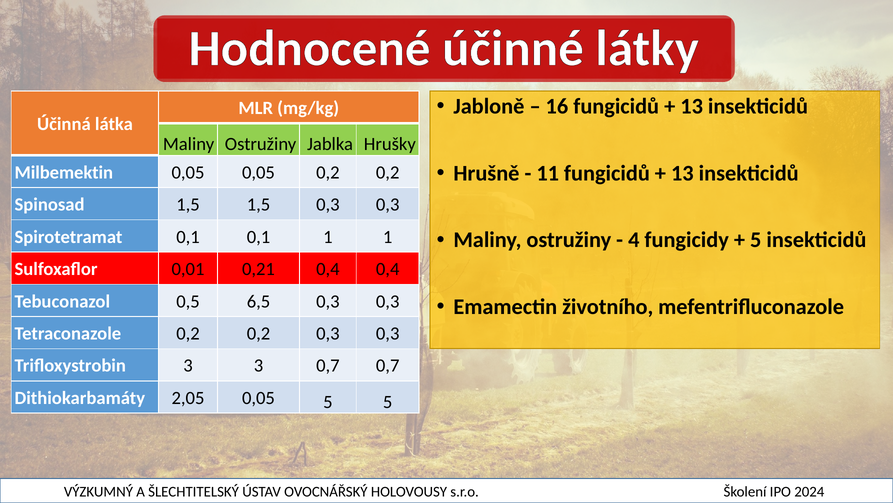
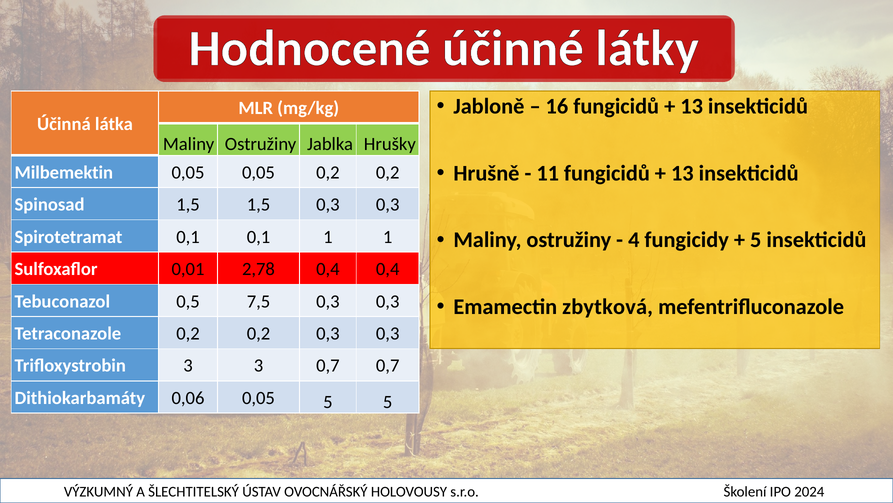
0,21: 0,21 -> 2,78 (258, 269)
6,5: 6,5 -> 7,5 (258, 301)
životního: životního -> zbytková (608, 307)
2,05: 2,05 -> 0,06 (188, 397)
